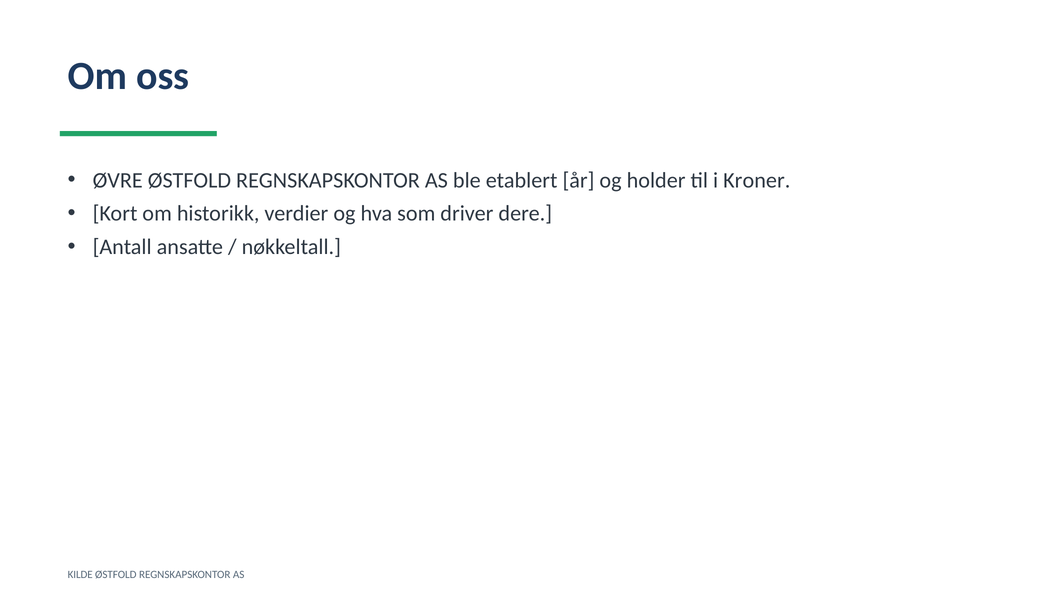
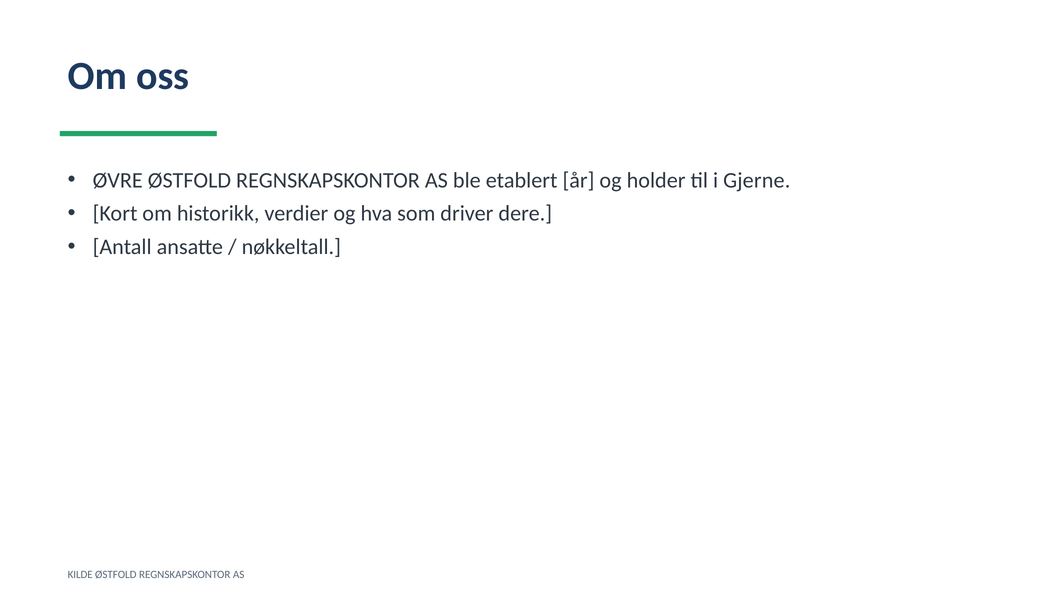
Kroner: Kroner -> Gjerne (757, 180)
